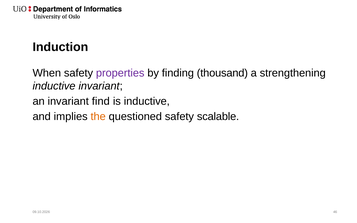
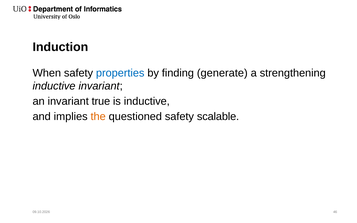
properties colour: purple -> blue (120, 73)
thousand: thousand -> generate (222, 73)
find: find -> true (101, 101)
